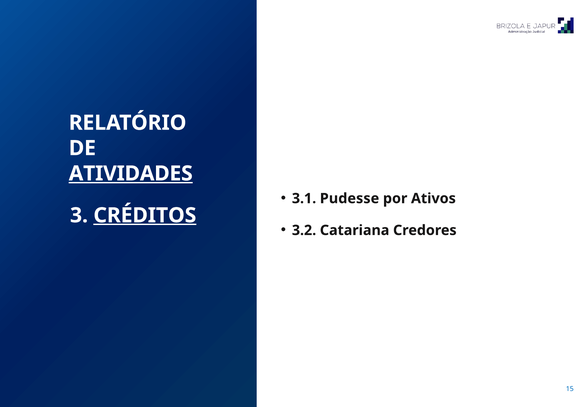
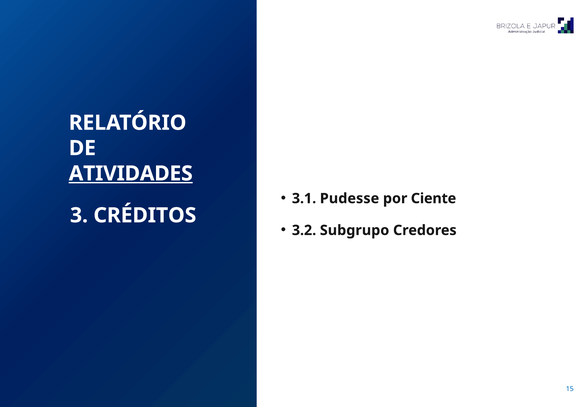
Ativos: Ativos -> Ciente (434, 198)
CRÉDITOS underline: present -> none (145, 215)
Catariana: Catariana -> Subgrupo (355, 230)
